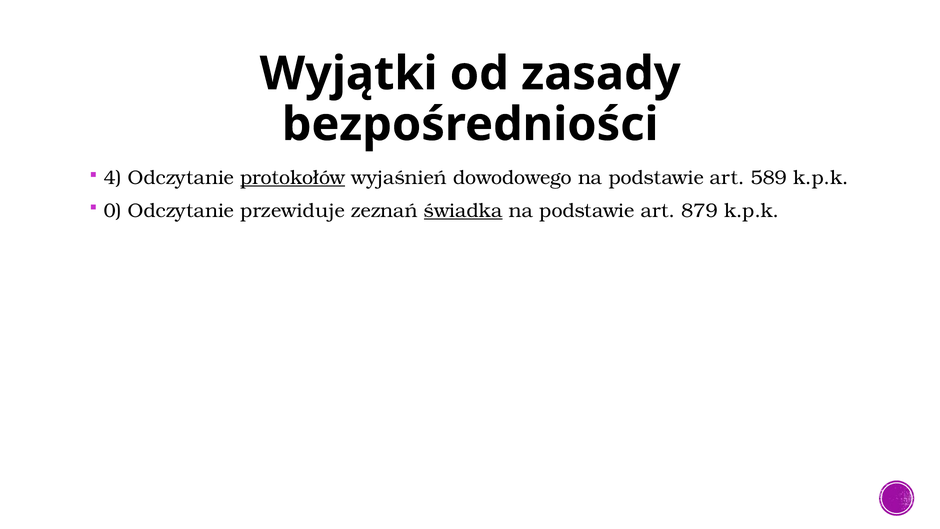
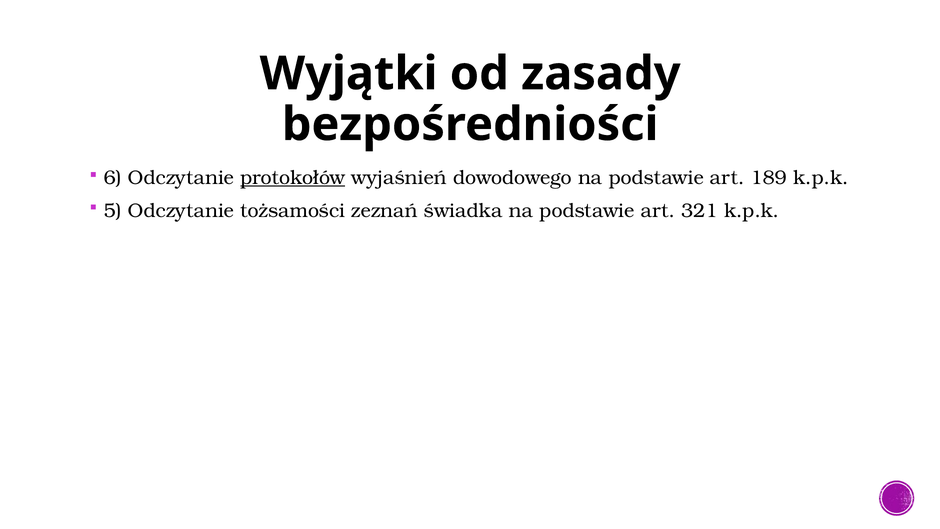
4: 4 -> 6 (113, 178)
589: 589 -> 189 (769, 178)
0: 0 -> 5 (113, 210)
przewiduje: przewiduje -> tożsamości (293, 210)
świadka underline: present -> none (463, 210)
879: 879 -> 321 (700, 210)
